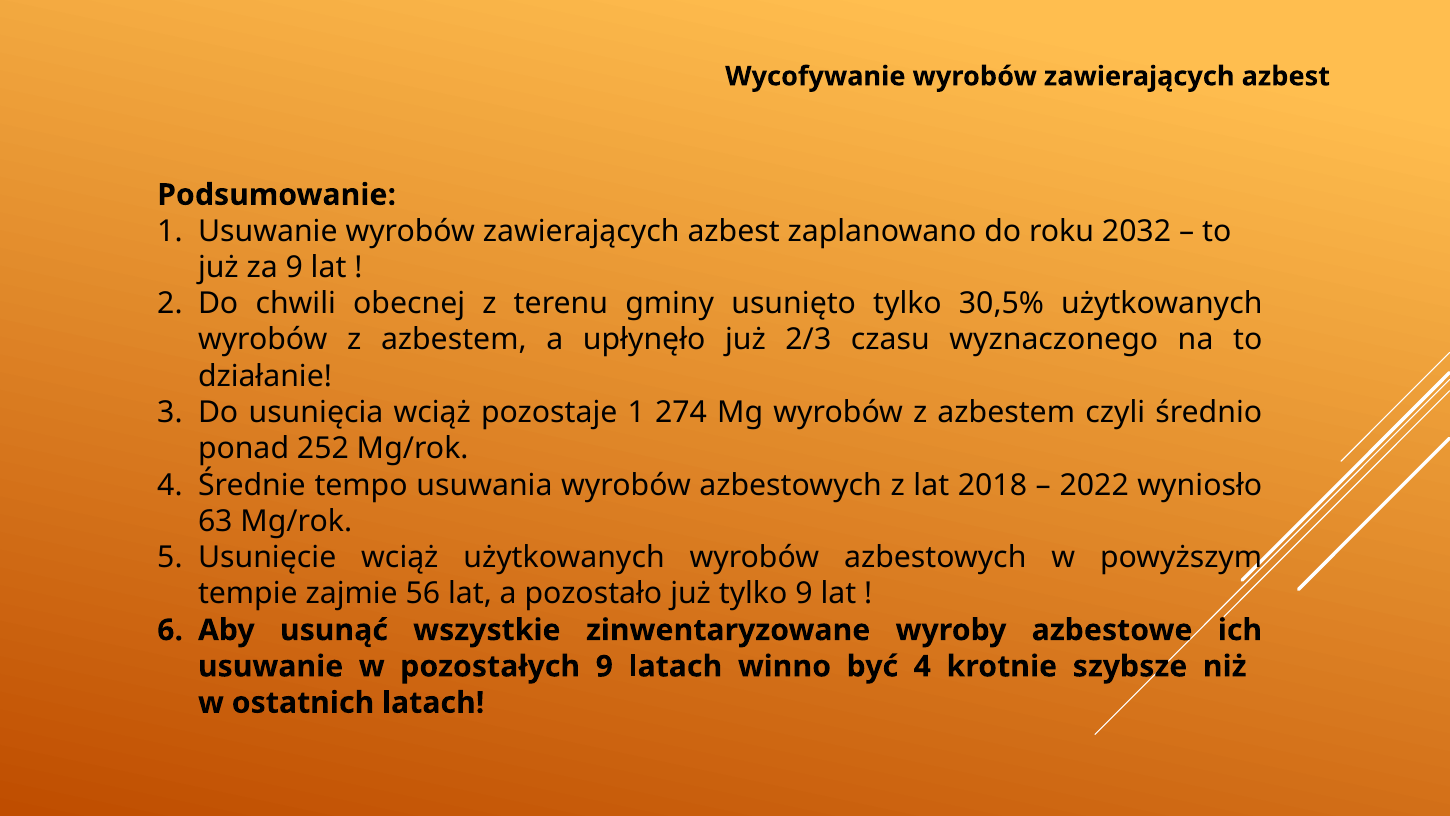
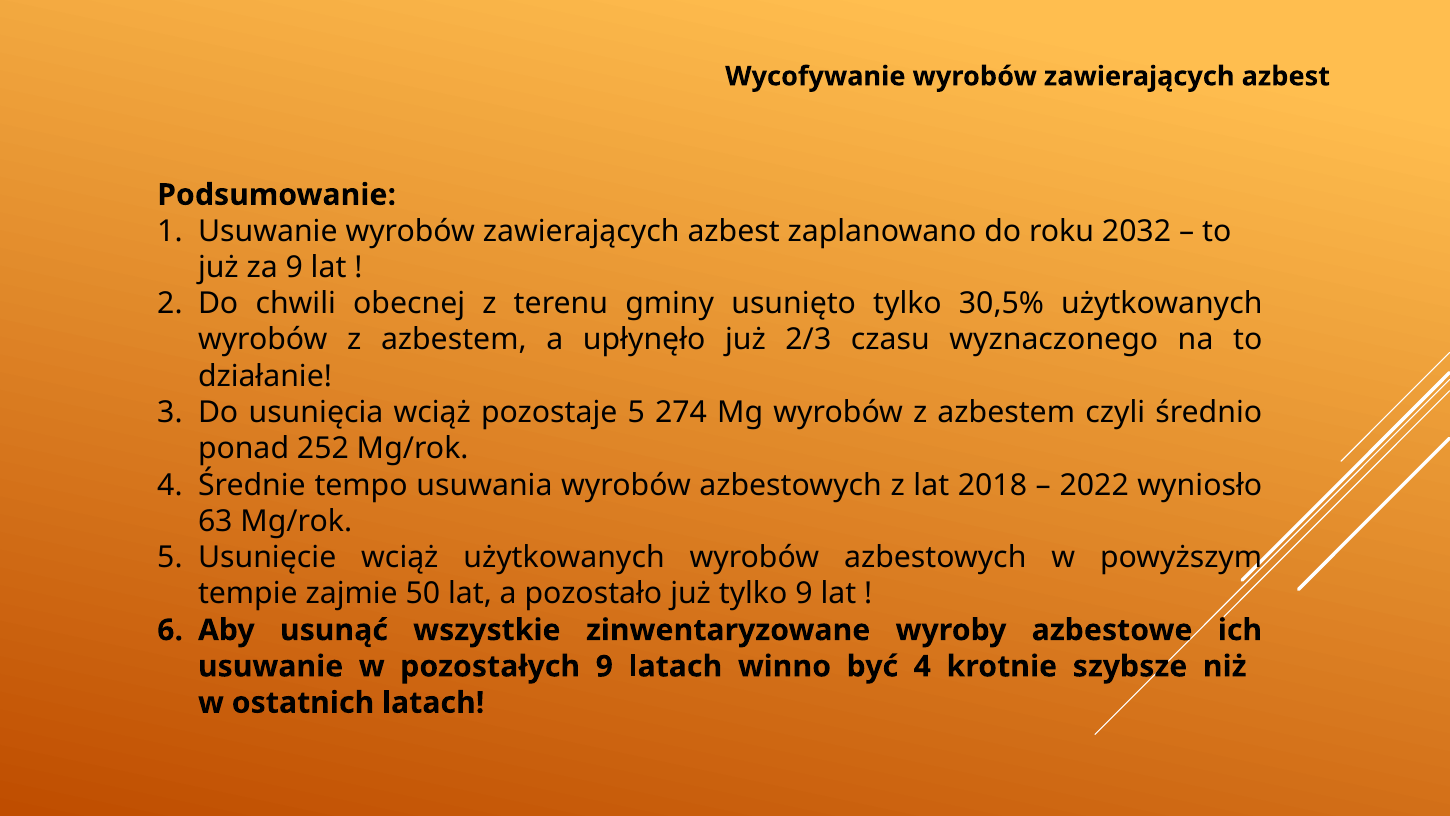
pozostaje 1: 1 -> 5 (636, 412)
56: 56 -> 50 (423, 594)
